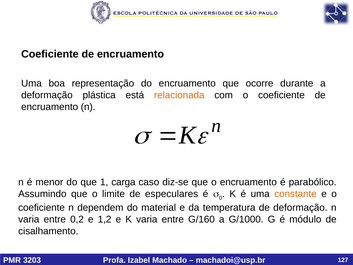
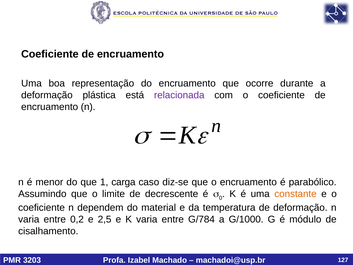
relacionada colour: orange -> purple (179, 95)
especulares: especulares -> decrescente (172, 194)
1,2: 1,2 -> 2,5 (105, 219)
G/160: G/160 -> G/784 (201, 219)
